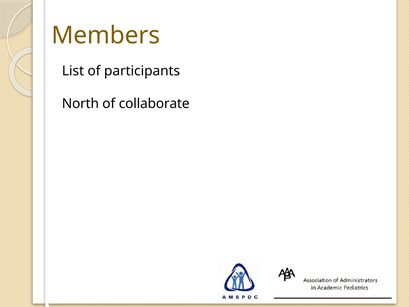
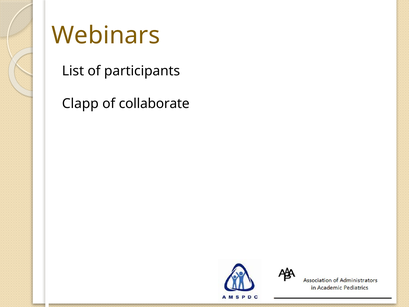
Members: Members -> Webinars (106, 35)
North: North -> Clapp (80, 104)
